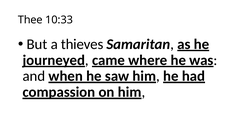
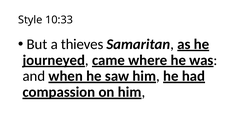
Thee: Thee -> Style (30, 20)
